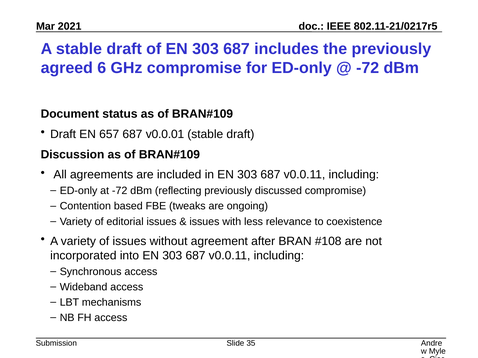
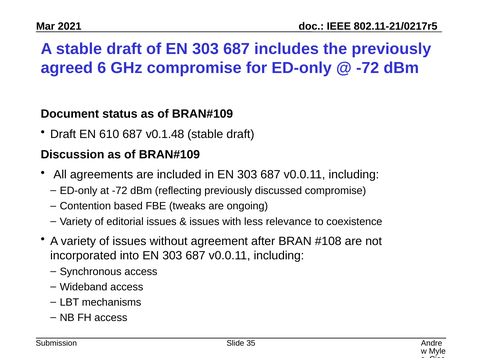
657: 657 -> 610 (109, 134)
v0.0.01: v0.0.01 -> v0.1.48 (165, 134)
